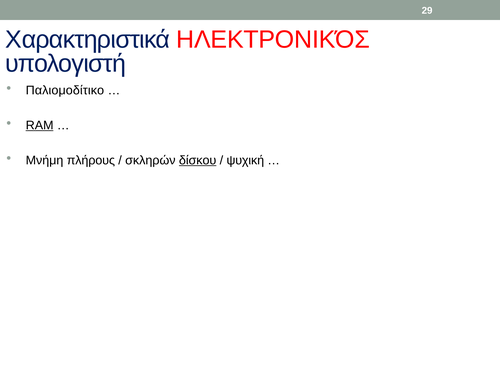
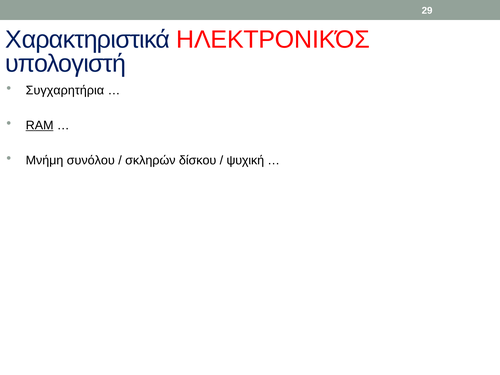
Παλιομοδίτικο: Παλιομοδίτικο -> Συγχαρητήρια (65, 90)
πλήρους: πλήρους -> συνόλου (91, 160)
δίσκου underline: present -> none (198, 160)
